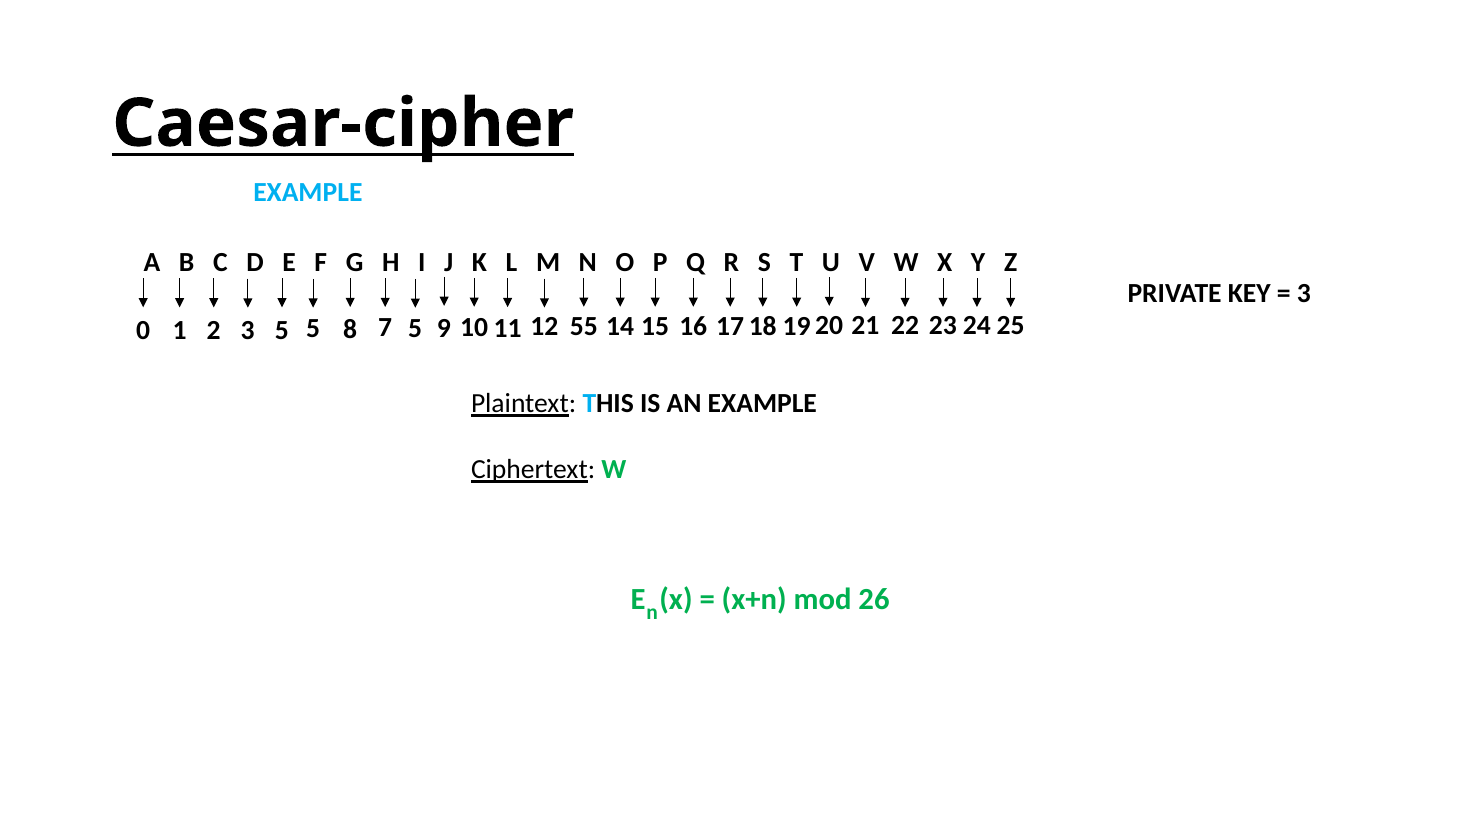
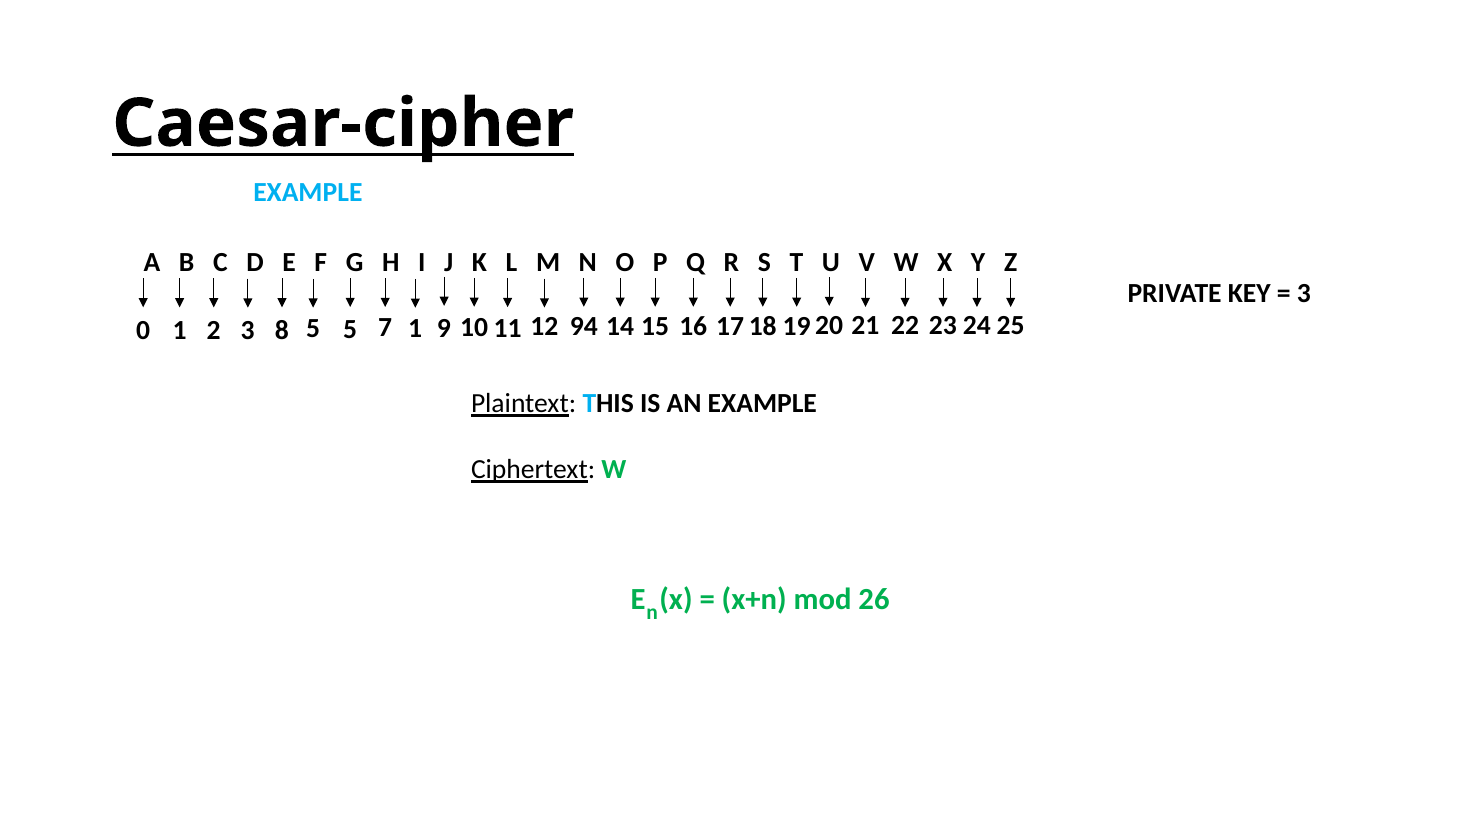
3 5: 5 -> 8 (282, 330)
5 8: 8 -> 5 (350, 330)
7 5: 5 -> 1 (415, 328)
55: 55 -> 94 (584, 326)
